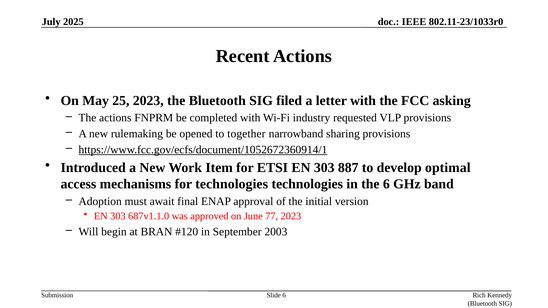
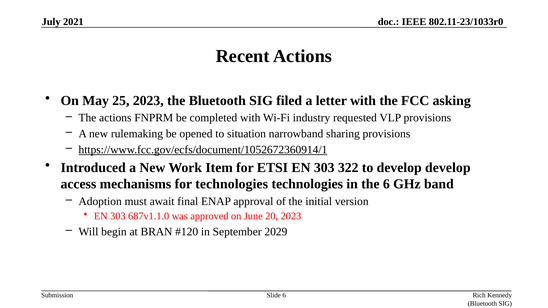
2025: 2025 -> 2021 (73, 22)
together: together -> situation (246, 134)
887: 887 -> 322 (348, 168)
develop optimal: optimal -> develop (448, 168)
77: 77 -> 20 (272, 216)
2003: 2003 -> 2029 (276, 232)
